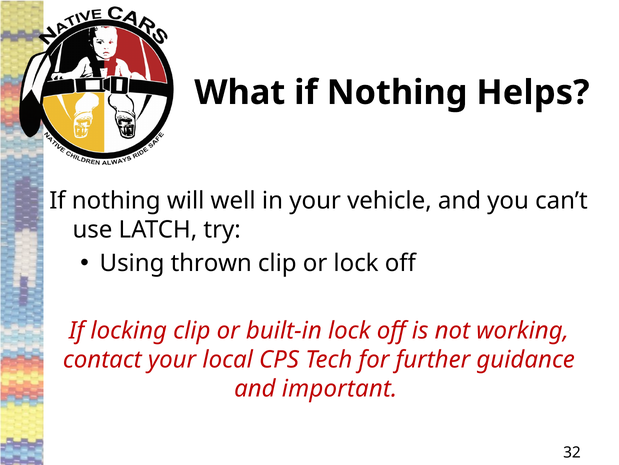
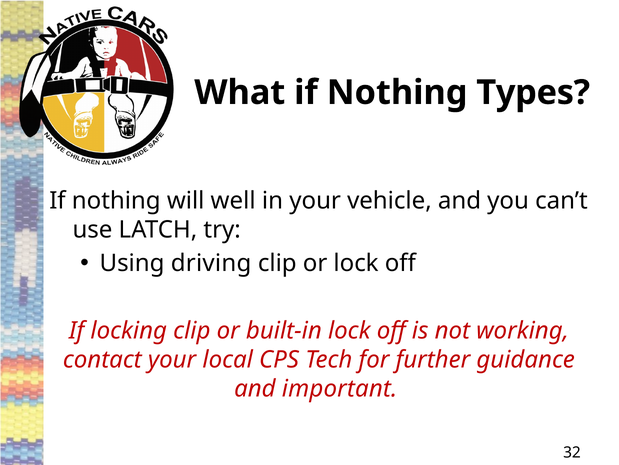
Helps: Helps -> Types (533, 92)
thrown: thrown -> driving (211, 263)
